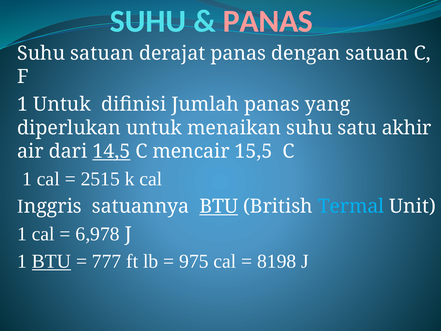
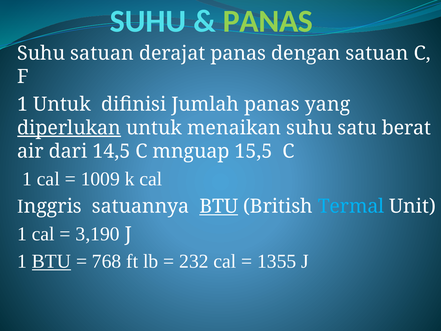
PANAS colour: pink -> light green (268, 21)
diperlukan underline: none -> present (69, 128)
akhir: akhir -> berat (406, 128)
14,5 underline: present -> none (111, 151)
mencair: mencair -> mnguap (191, 151)
2515: 2515 -> 1009 (100, 179)
6,978: 6,978 -> 3,190 (98, 234)
777: 777 -> 768 (107, 261)
975: 975 -> 232 (194, 261)
8198: 8198 -> 1355 (277, 261)
